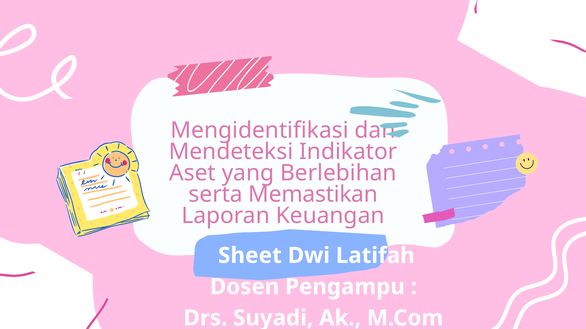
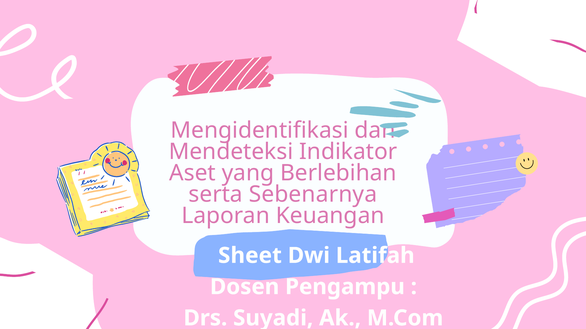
Memastikan: Memastikan -> Sebenarnya (313, 195)
